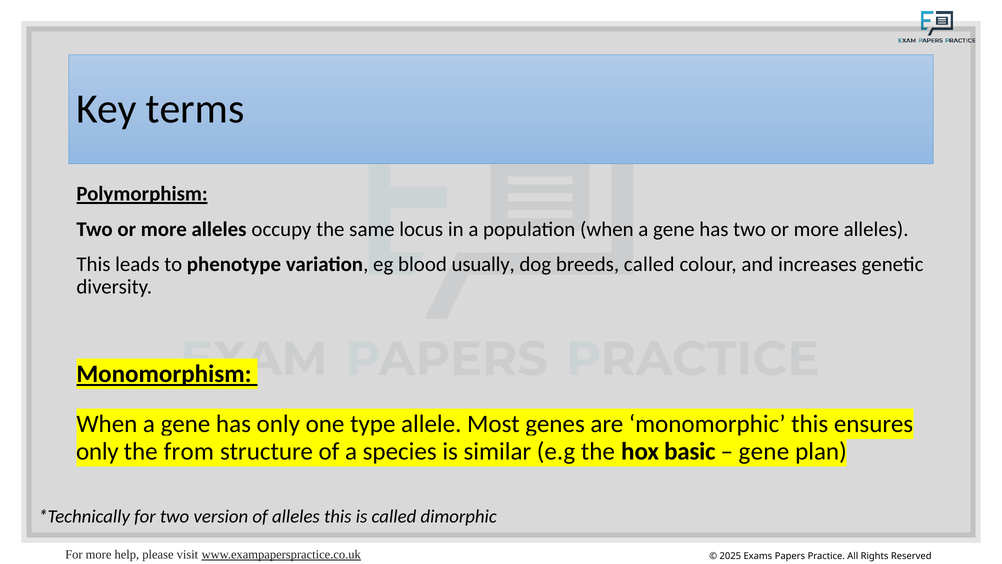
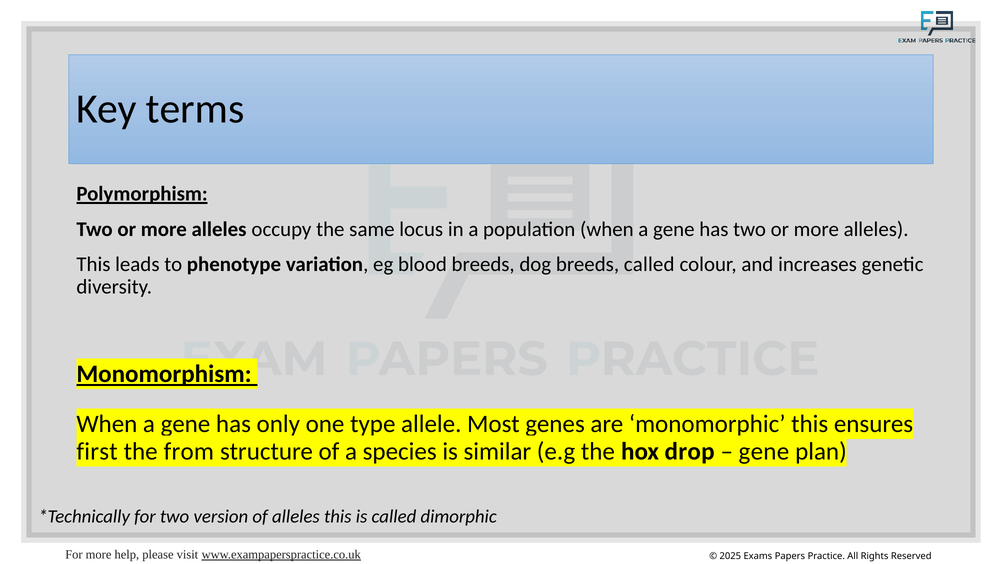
blood usually: usually -> breeds (483, 264)
only: only -> first (97, 451)
basic: basic -> drop (690, 451)
